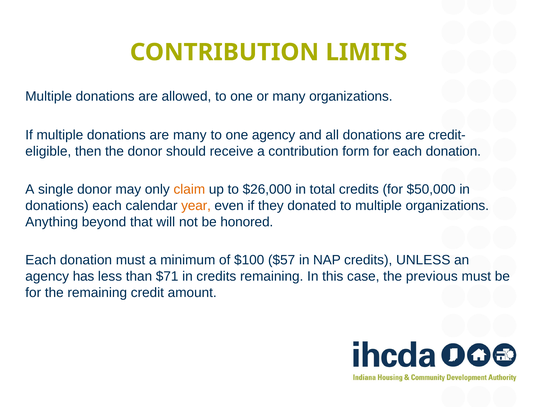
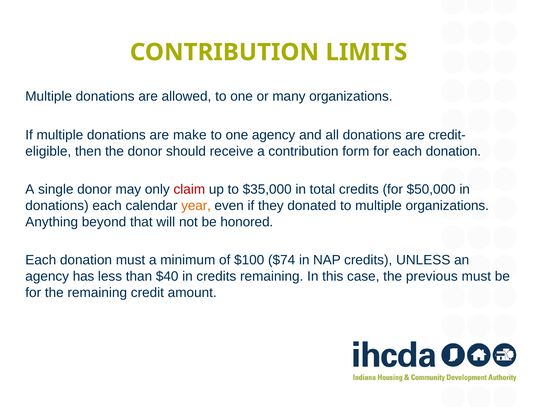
are many: many -> make (190, 135)
claim colour: orange -> red (189, 190)
$26,000: $26,000 -> $35,000 (267, 190)
$57: $57 -> $74 (282, 260)
$71: $71 -> $40 (167, 276)
